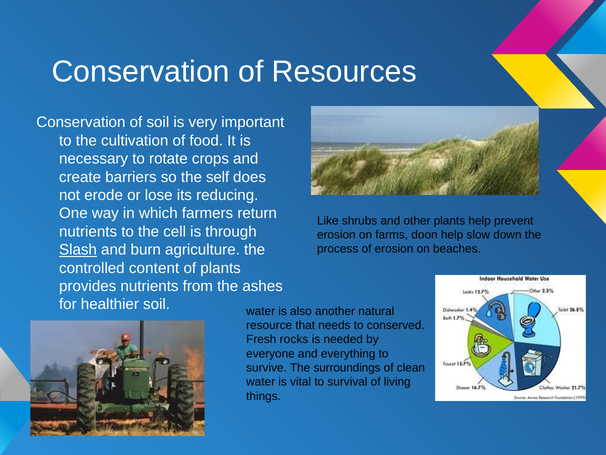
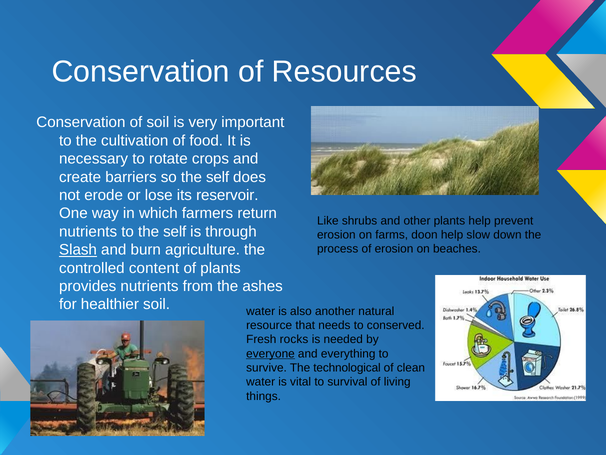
reducing: reducing -> reservoir (227, 195)
to the cell: cell -> self (175, 231)
everyone underline: none -> present (270, 353)
surroundings: surroundings -> technological (347, 367)
